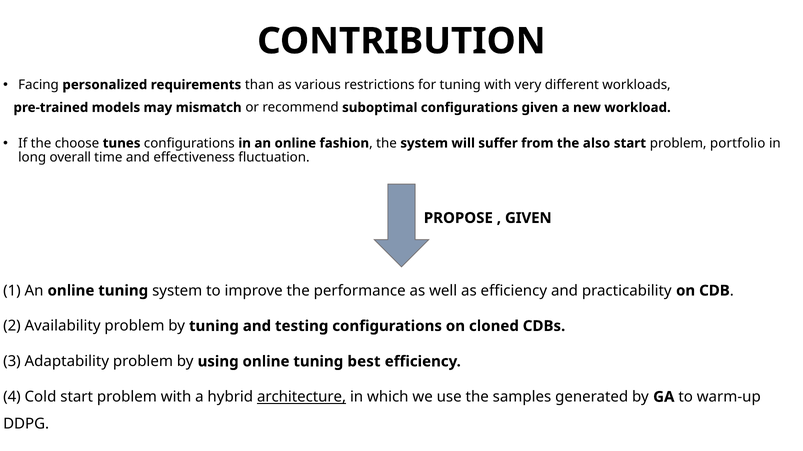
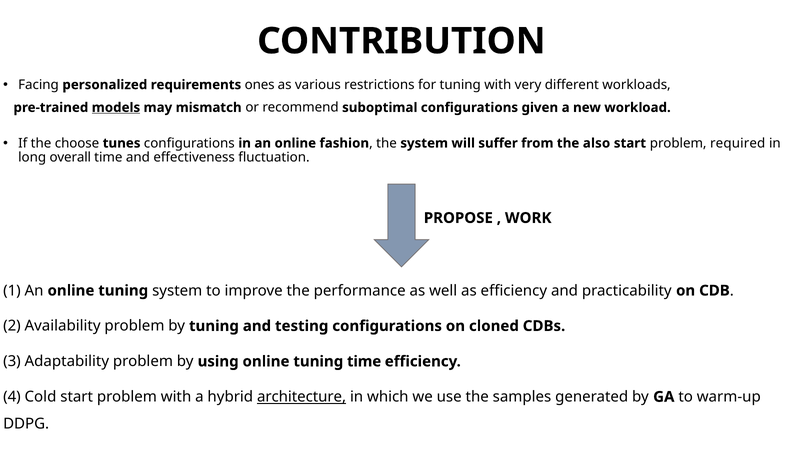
than: than -> ones (260, 85)
models underline: none -> present (116, 108)
portfolio: portfolio -> required (738, 143)
GIVEN: GIVEN -> WORK (528, 218)
tuning best: best -> time (364, 362)
